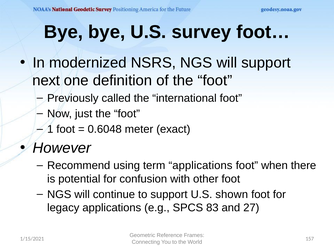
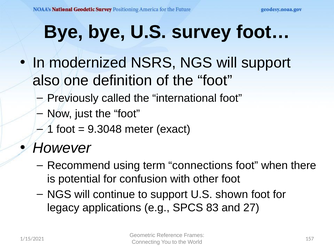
next: next -> also (46, 81)
0.6048: 0.6048 -> 9.3048 (105, 129)
term applications: applications -> connections (200, 166)
